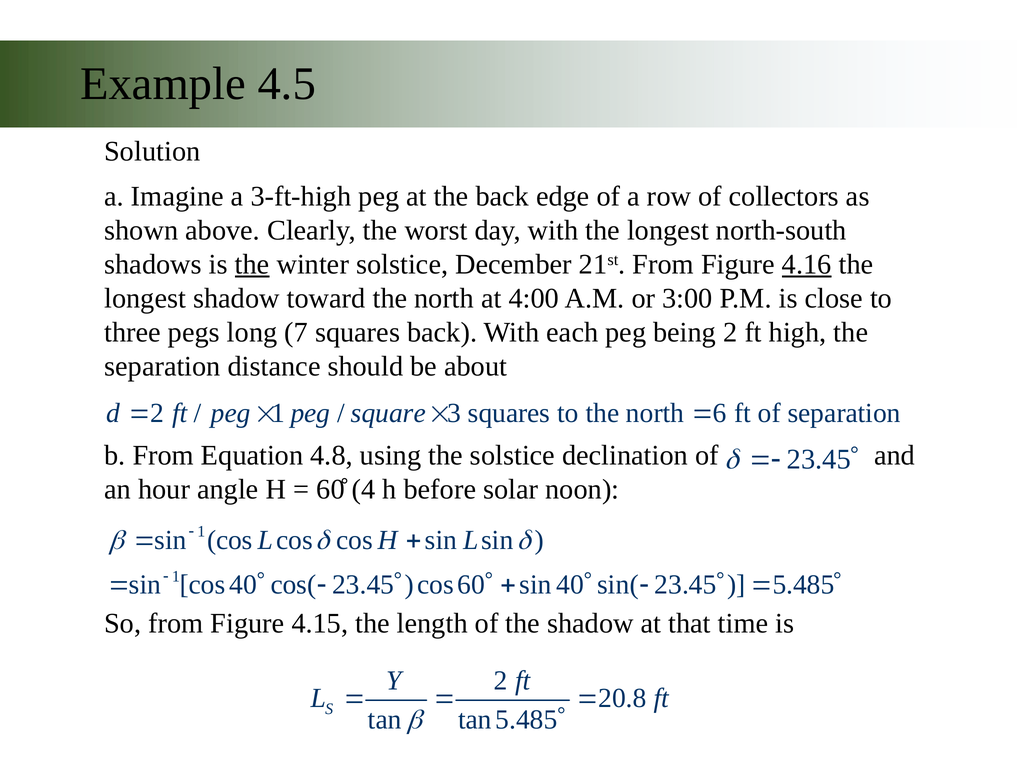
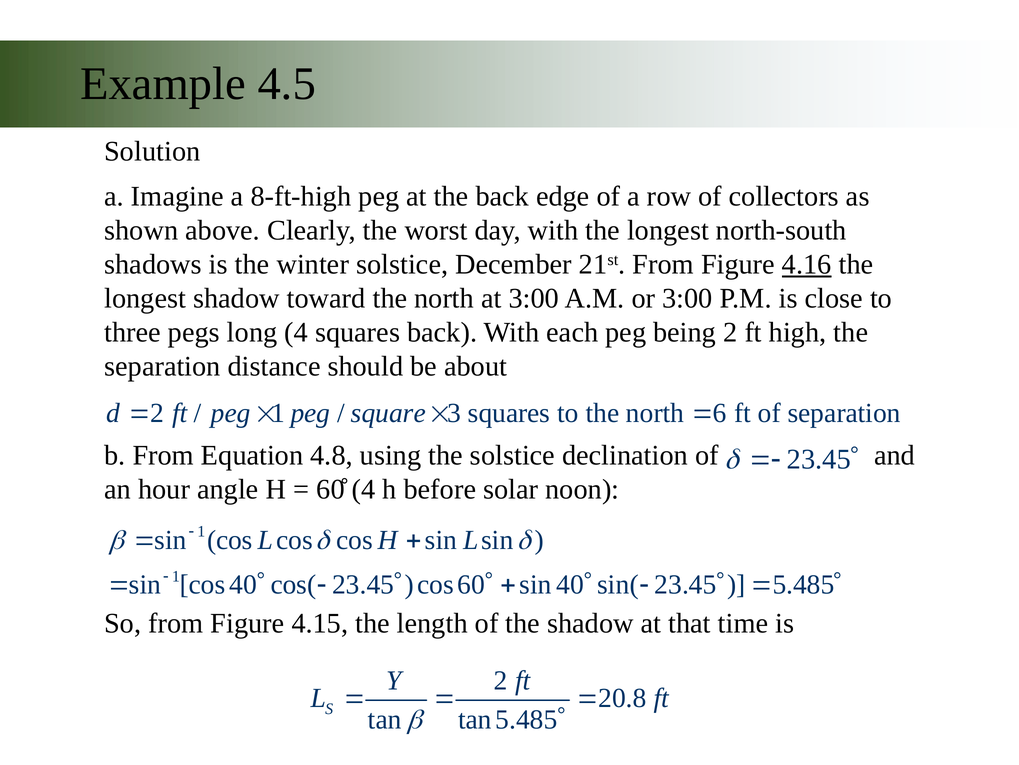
3-ft-high: 3-ft-high -> 8-ft-high (301, 196)
the underline: present -> none (252, 264)
at 4:00: 4:00 -> 3:00 (534, 298)
long 7: 7 -> 4 (296, 332)
